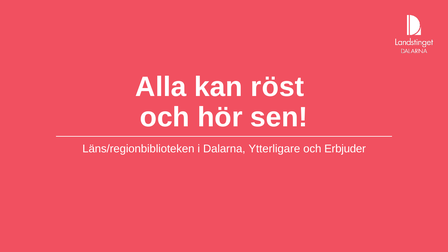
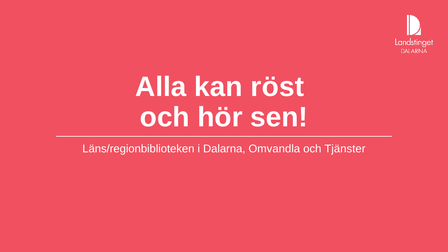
Ytterligare: Ytterligare -> Omvandla (274, 149)
Erbjuder: Erbjuder -> Tjänster (345, 149)
